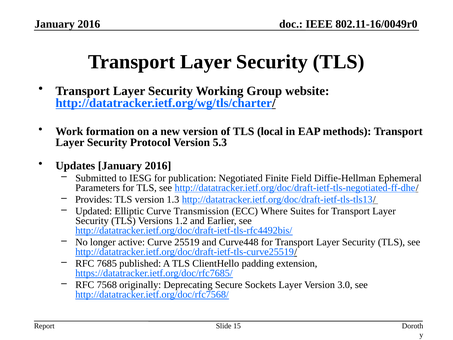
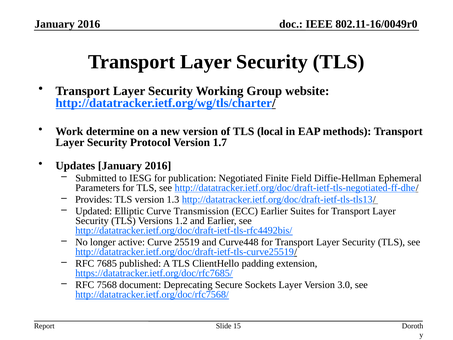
formation: formation -> determine (110, 131)
5.3: 5.3 -> 1.7 (220, 142)
ECC Where: Where -> Earlier (274, 211)
originally: originally -> document (140, 285)
